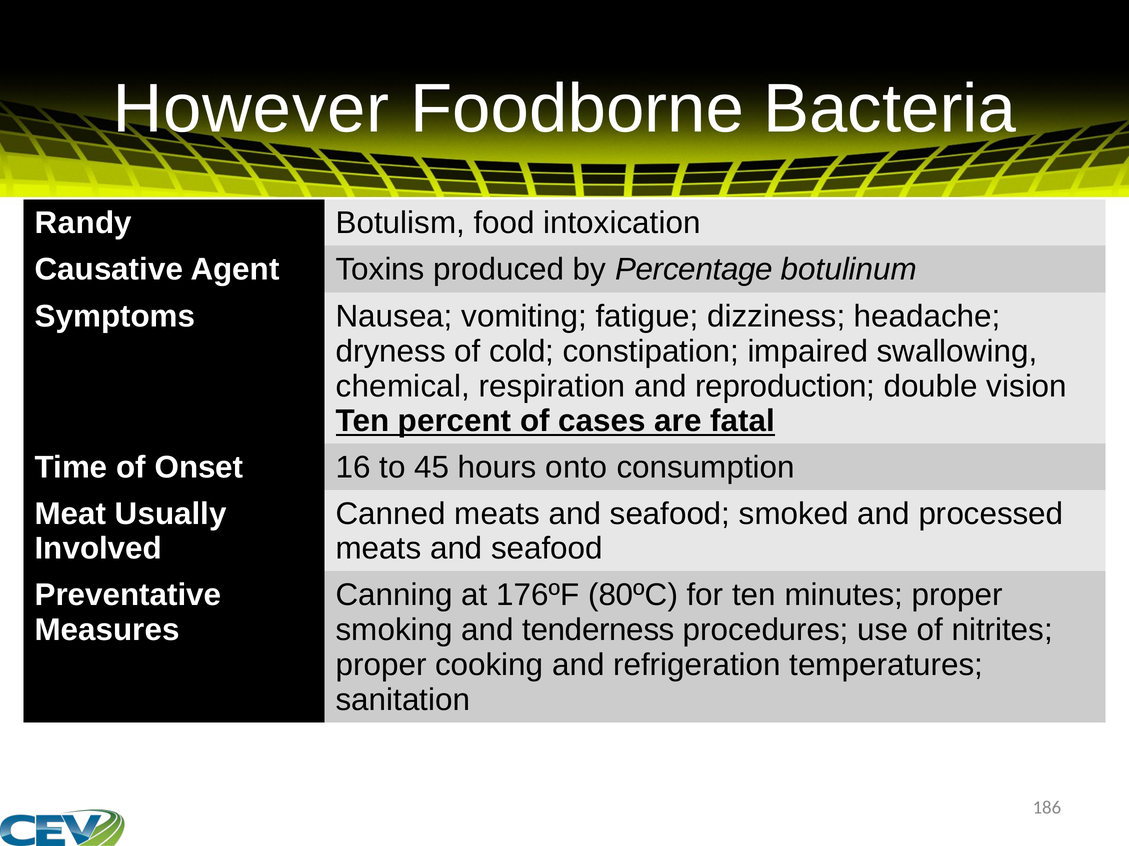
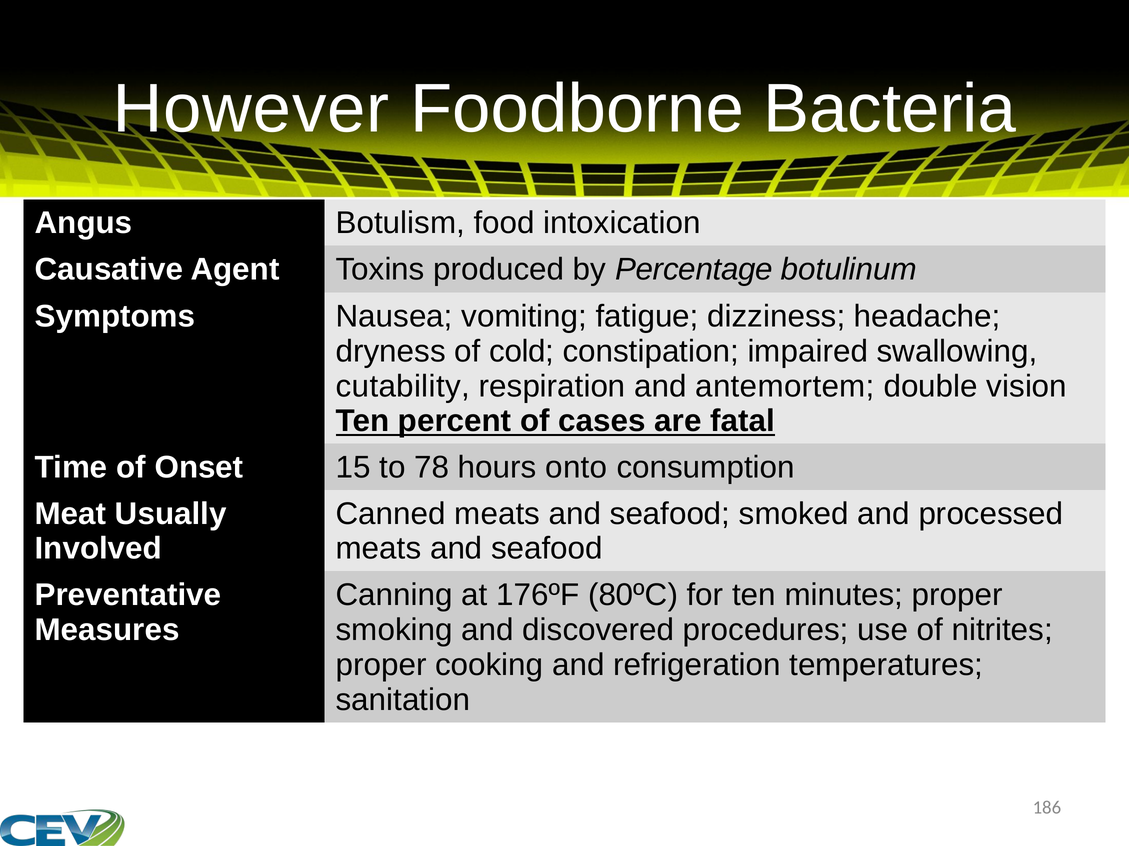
Randy: Randy -> Angus (84, 223)
chemical: chemical -> cutability (403, 387)
reproduction: reproduction -> antemortem (785, 387)
16: 16 -> 15 (353, 468)
45: 45 -> 78 (432, 468)
tenderness: tenderness -> discovered (598, 630)
